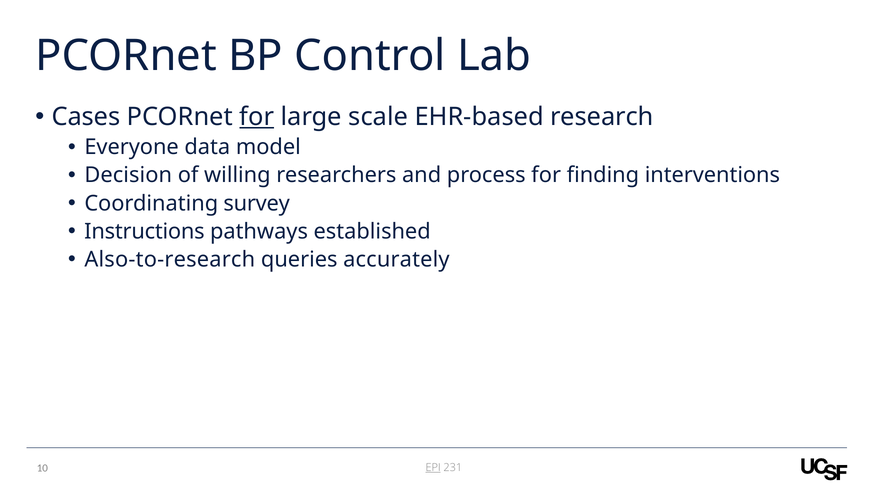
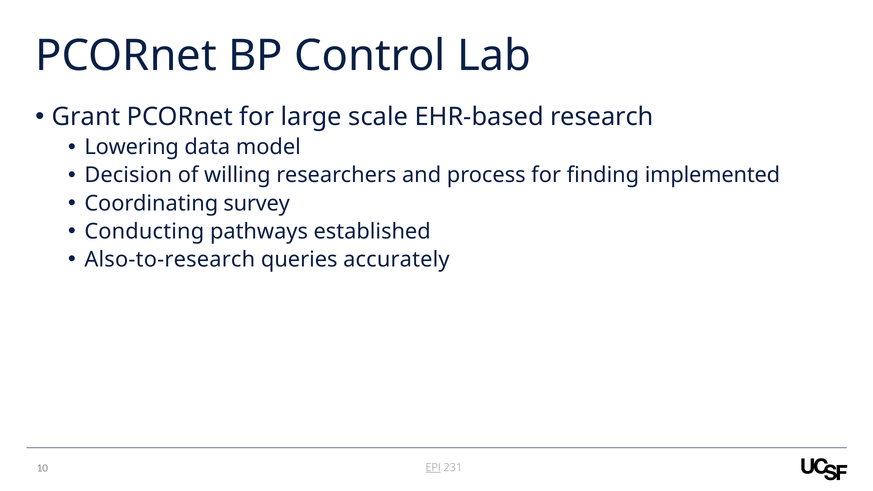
Cases: Cases -> Grant (86, 117)
for underline: present -> none (257, 117)
Everyone: Everyone -> Lowering (132, 147)
interventions: interventions -> implemented (712, 175)
Instructions: Instructions -> Conducting (144, 231)
